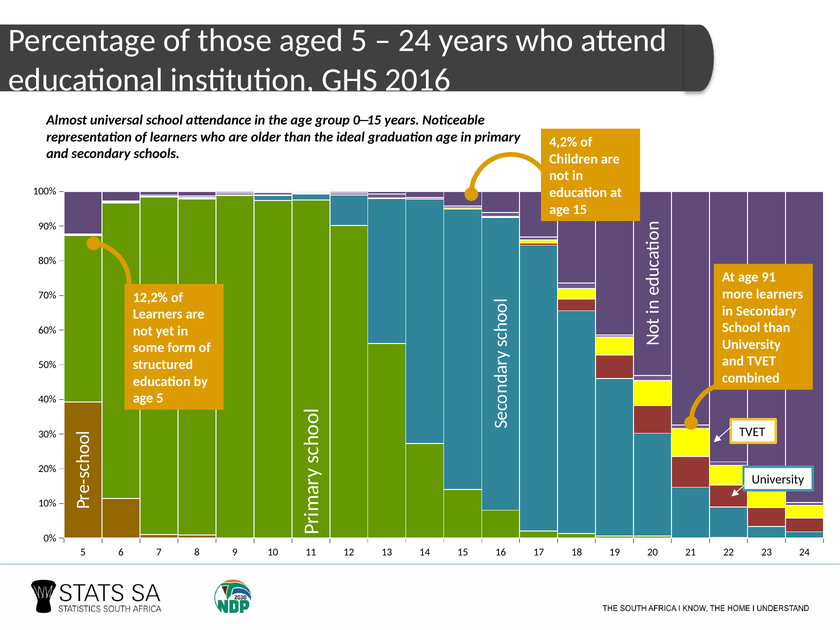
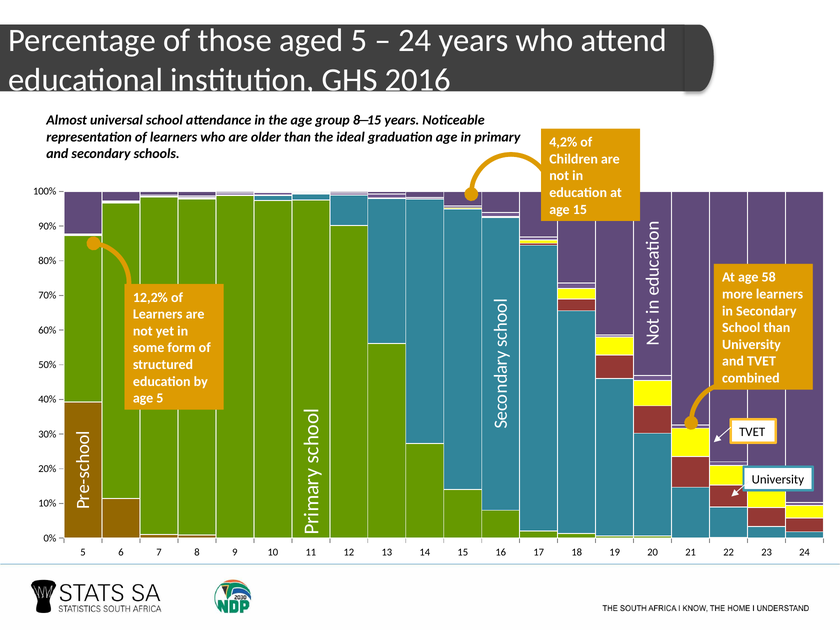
0─15: 0─15 -> 8─15 (367, 120)
91: 91 -> 58 (769, 277)
